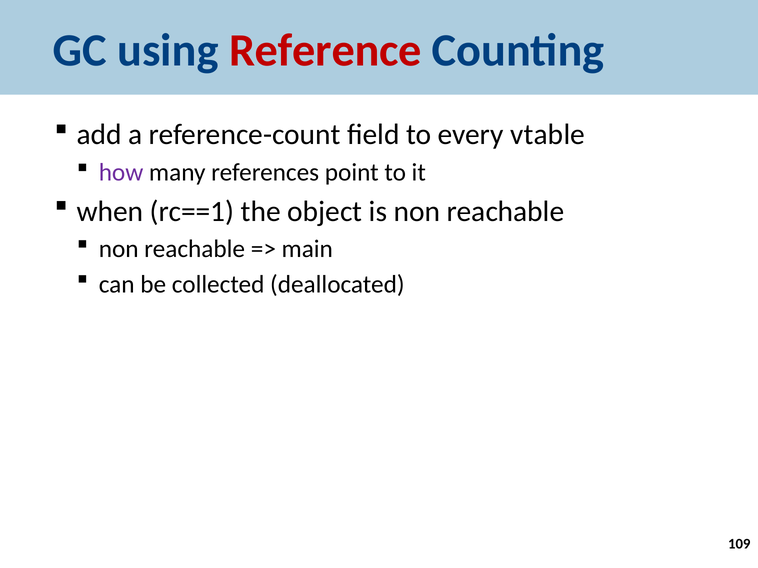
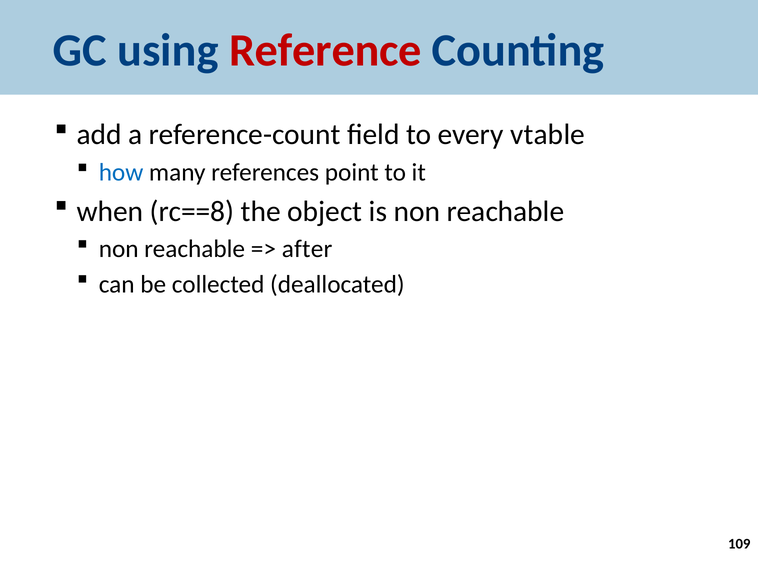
how colour: purple -> blue (121, 172)
rc==1: rc==1 -> rc==8 (192, 211)
main: main -> after (307, 249)
